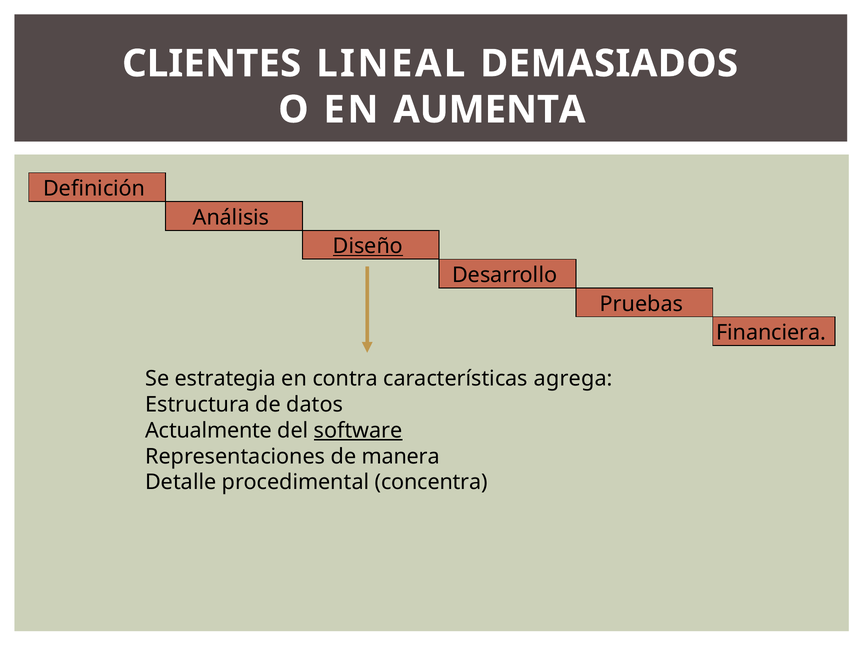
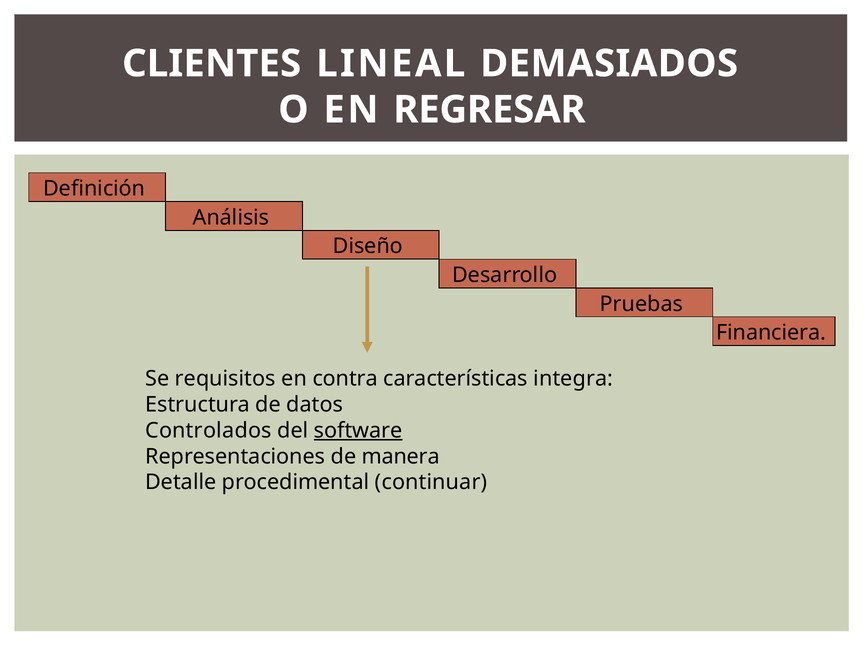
AUMENTA: AUMENTA -> REGRESAR (489, 110)
Diseño underline: present -> none (368, 246)
estrategia: estrategia -> requisitos (225, 379)
agrega: agrega -> integra (573, 379)
Actualmente: Actualmente -> Controlados (208, 431)
concentra: concentra -> continuar (431, 482)
